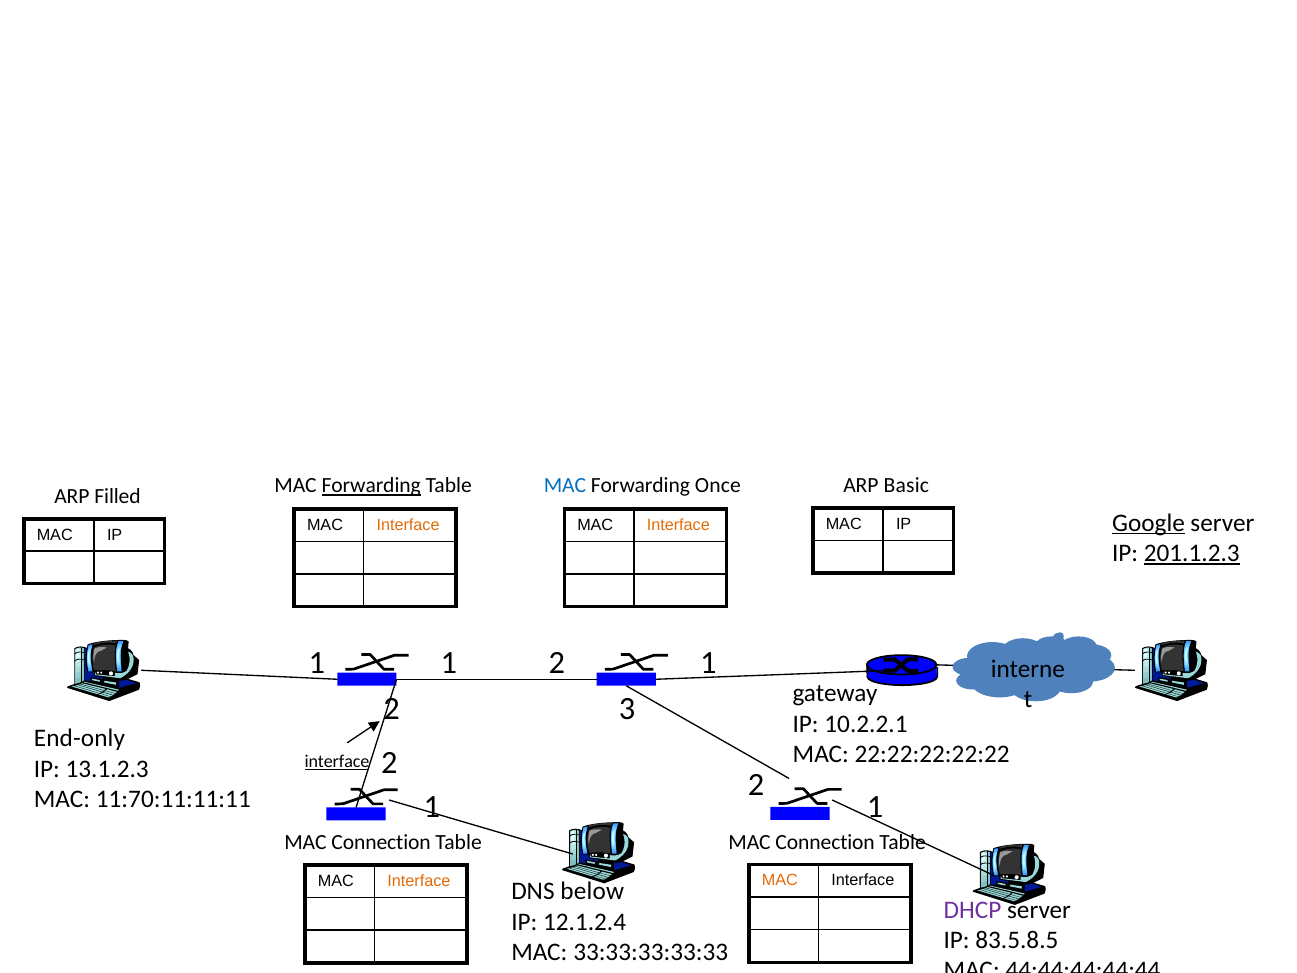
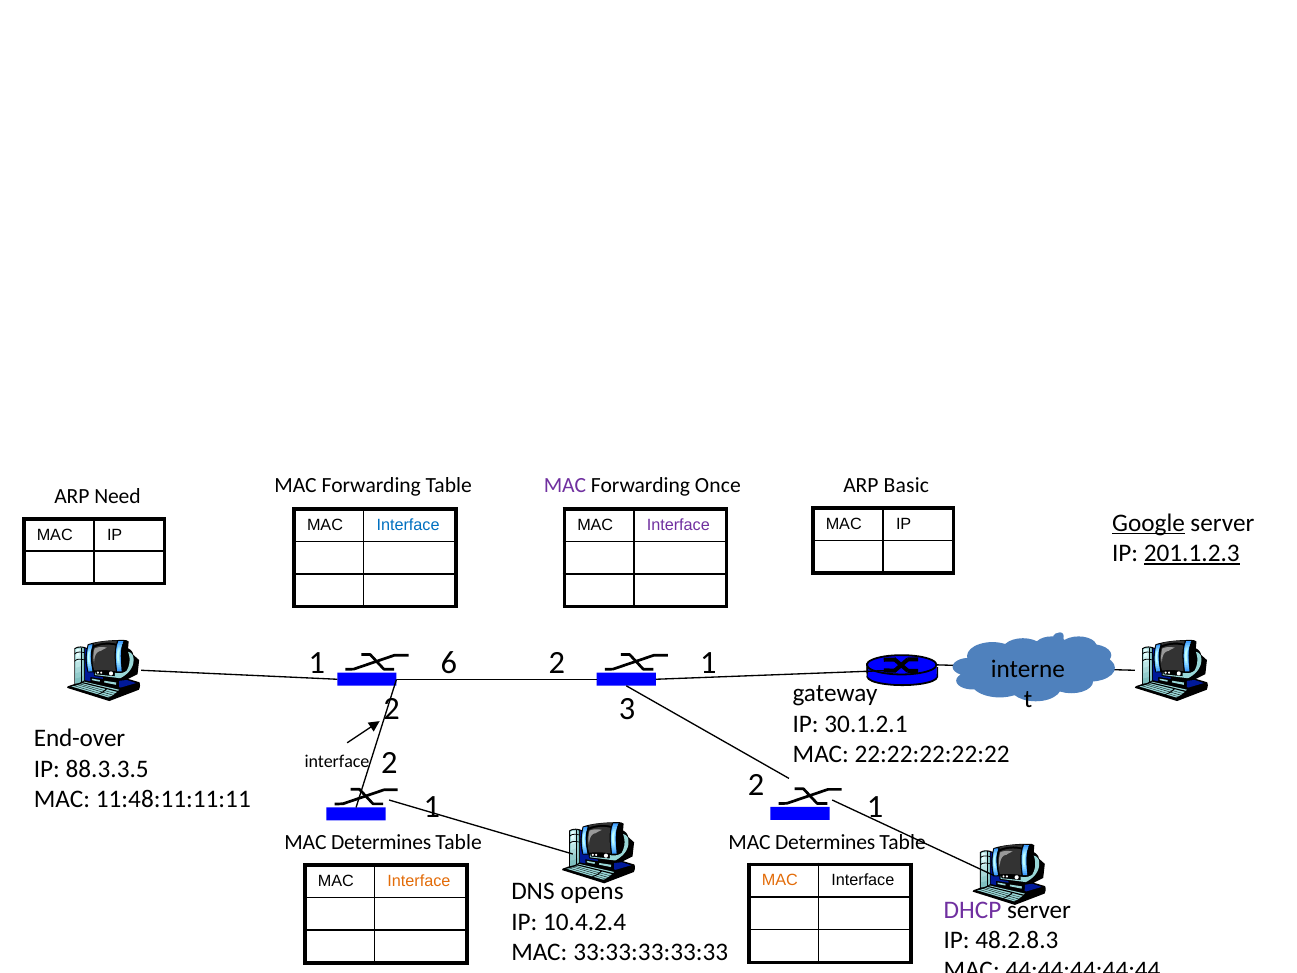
Forwarding underline: present -> none (371, 486)
MAC colour: blue -> purple (565, 486)
Filled: Filled -> Need (118, 496)
Interface colour: orange -> blue (408, 525)
Interface colour: orange -> purple (678, 525)
1 1: 1 -> 6 (449, 663)
10.2.2.1: 10.2.2.1 -> 30.1.2.1 (866, 724)
End-only: End-only -> End-over (80, 738)
interface underline: present -> none (337, 762)
13.1.2.3: 13.1.2.3 -> 88.3.3.5 (107, 768)
11:70:11:11:11: 11:70:11:11:11 -> 11:48:11:11:11 (173, 799)
Connection: Connection -> Determines (825, 842)
Connection: Connection -> Determines (381, 842)
below: below -> opens (592, 891)
12.1.2.4: 12.1.2.4 -> 10.4.2.4 (585, 922)
83.5.8.5: 83.5.8.5 -> 48.2.8.3 (1017, 940)
